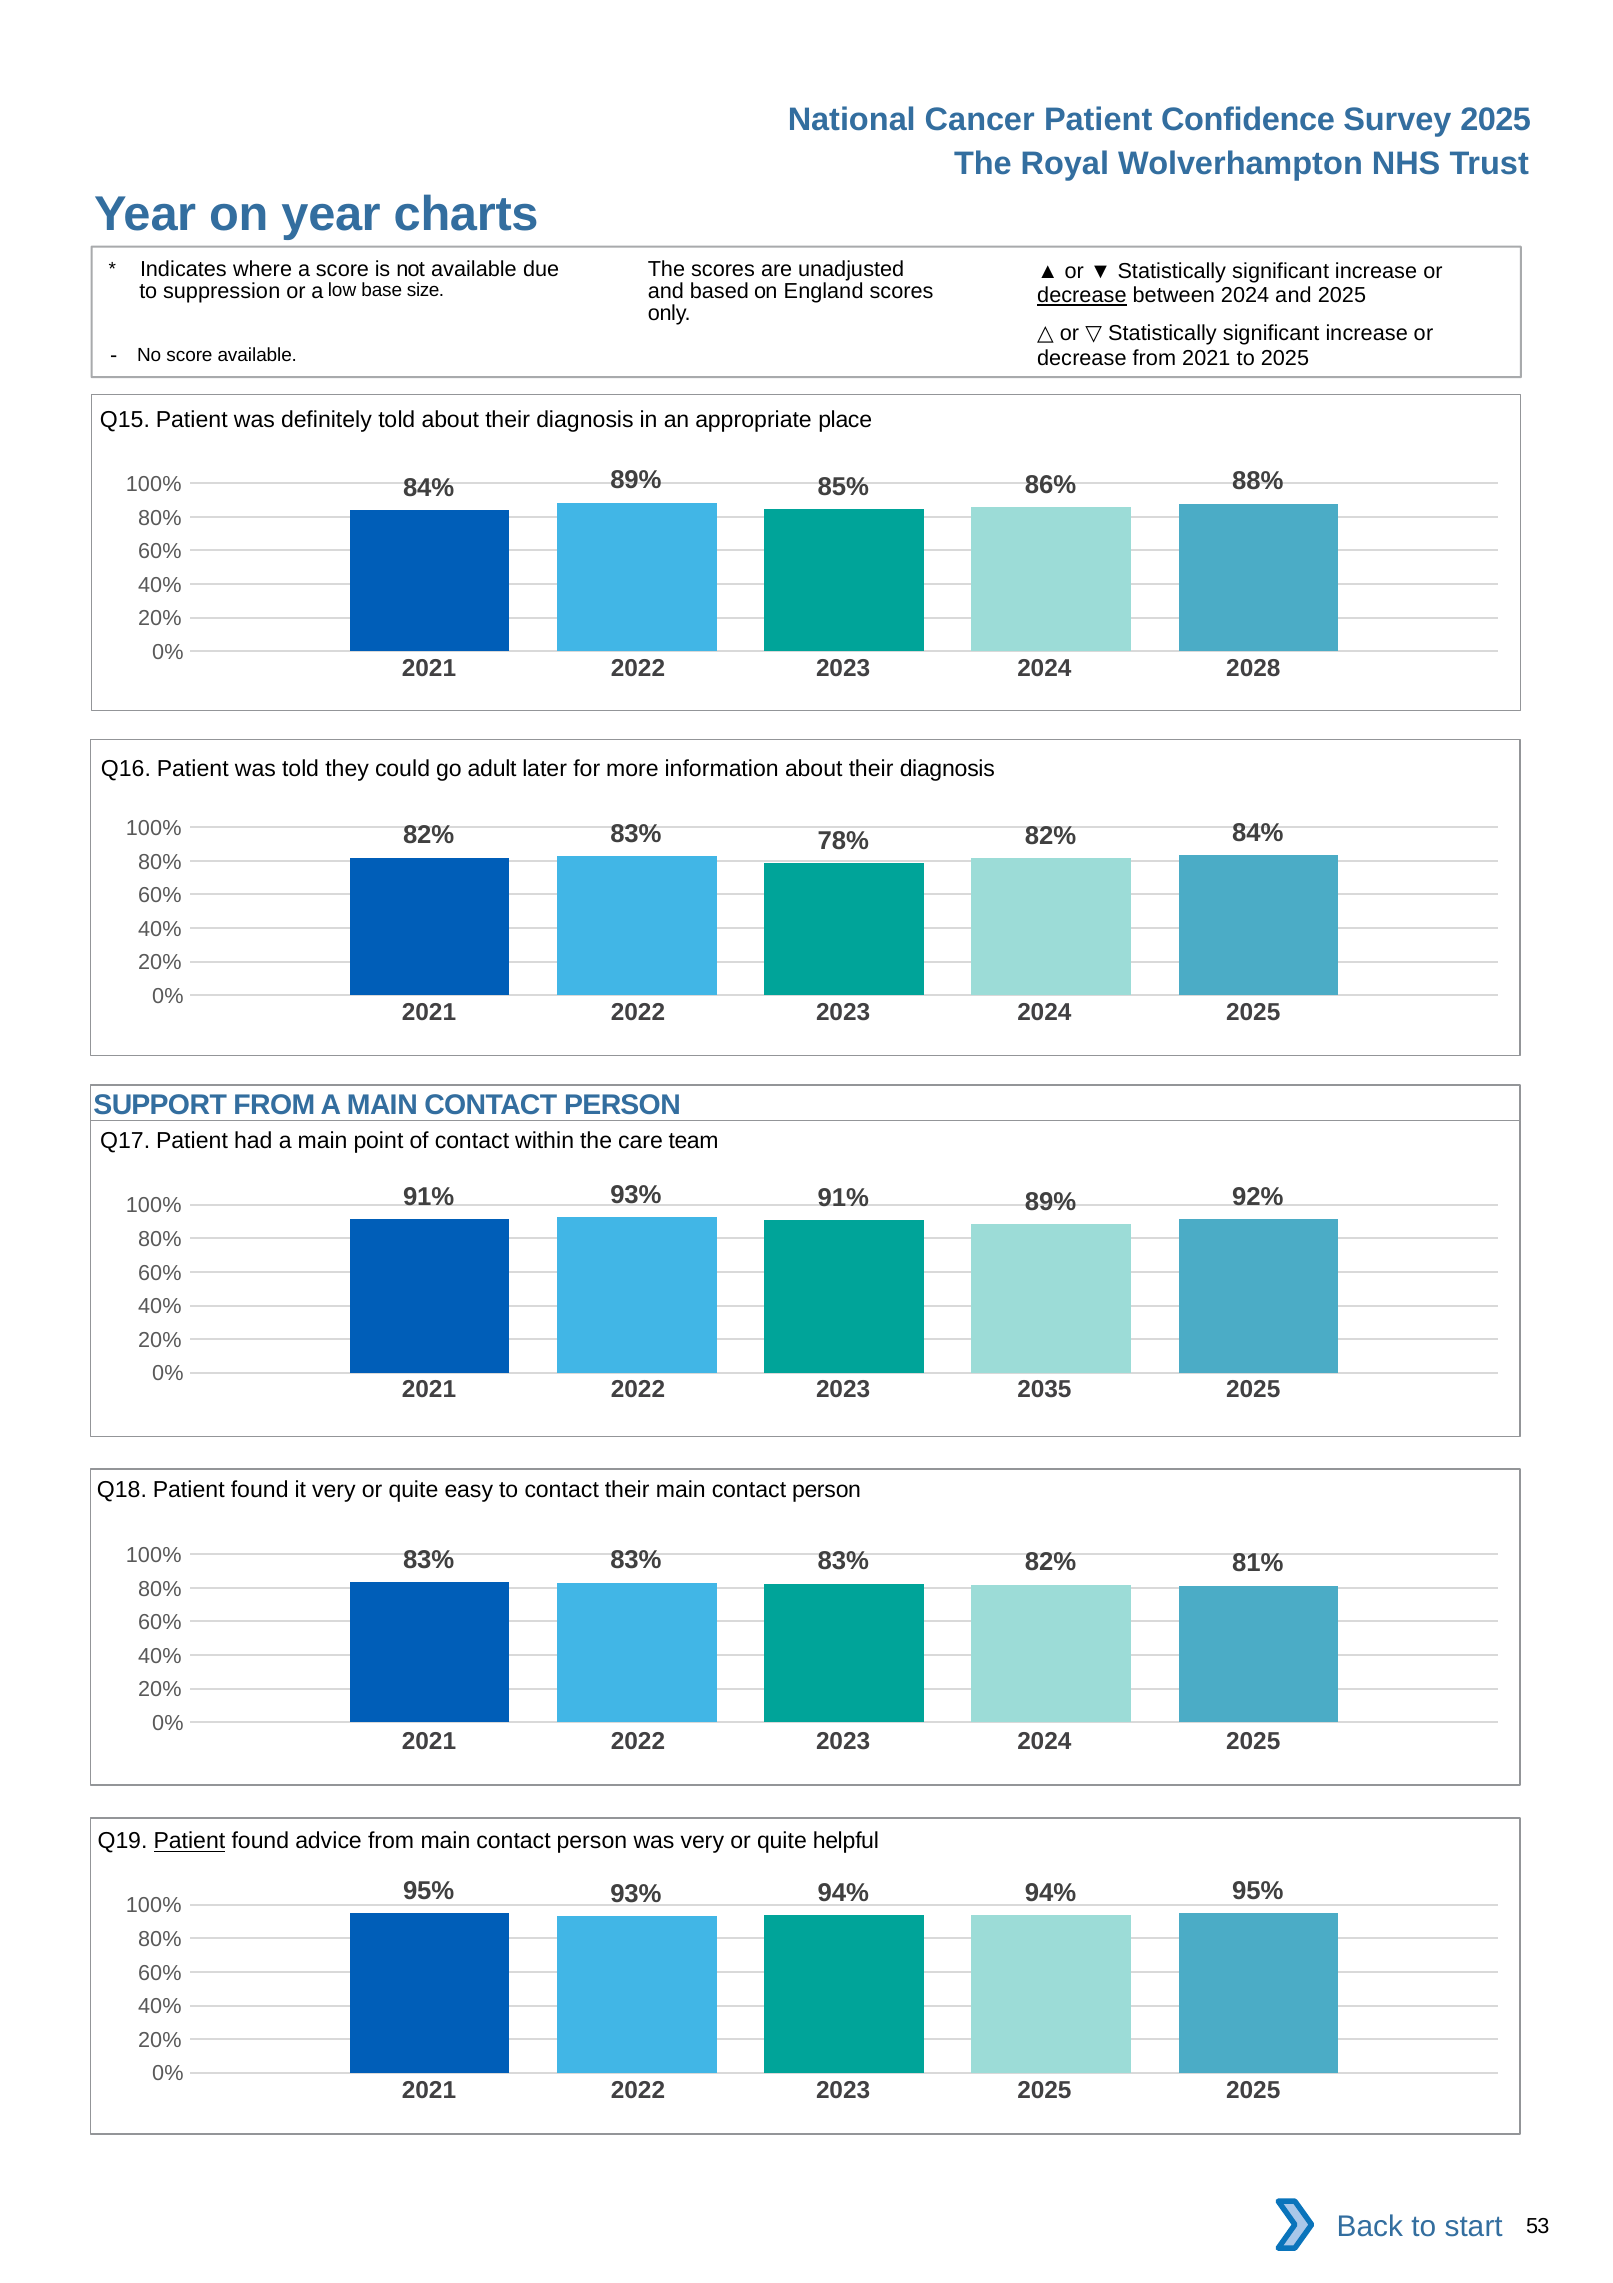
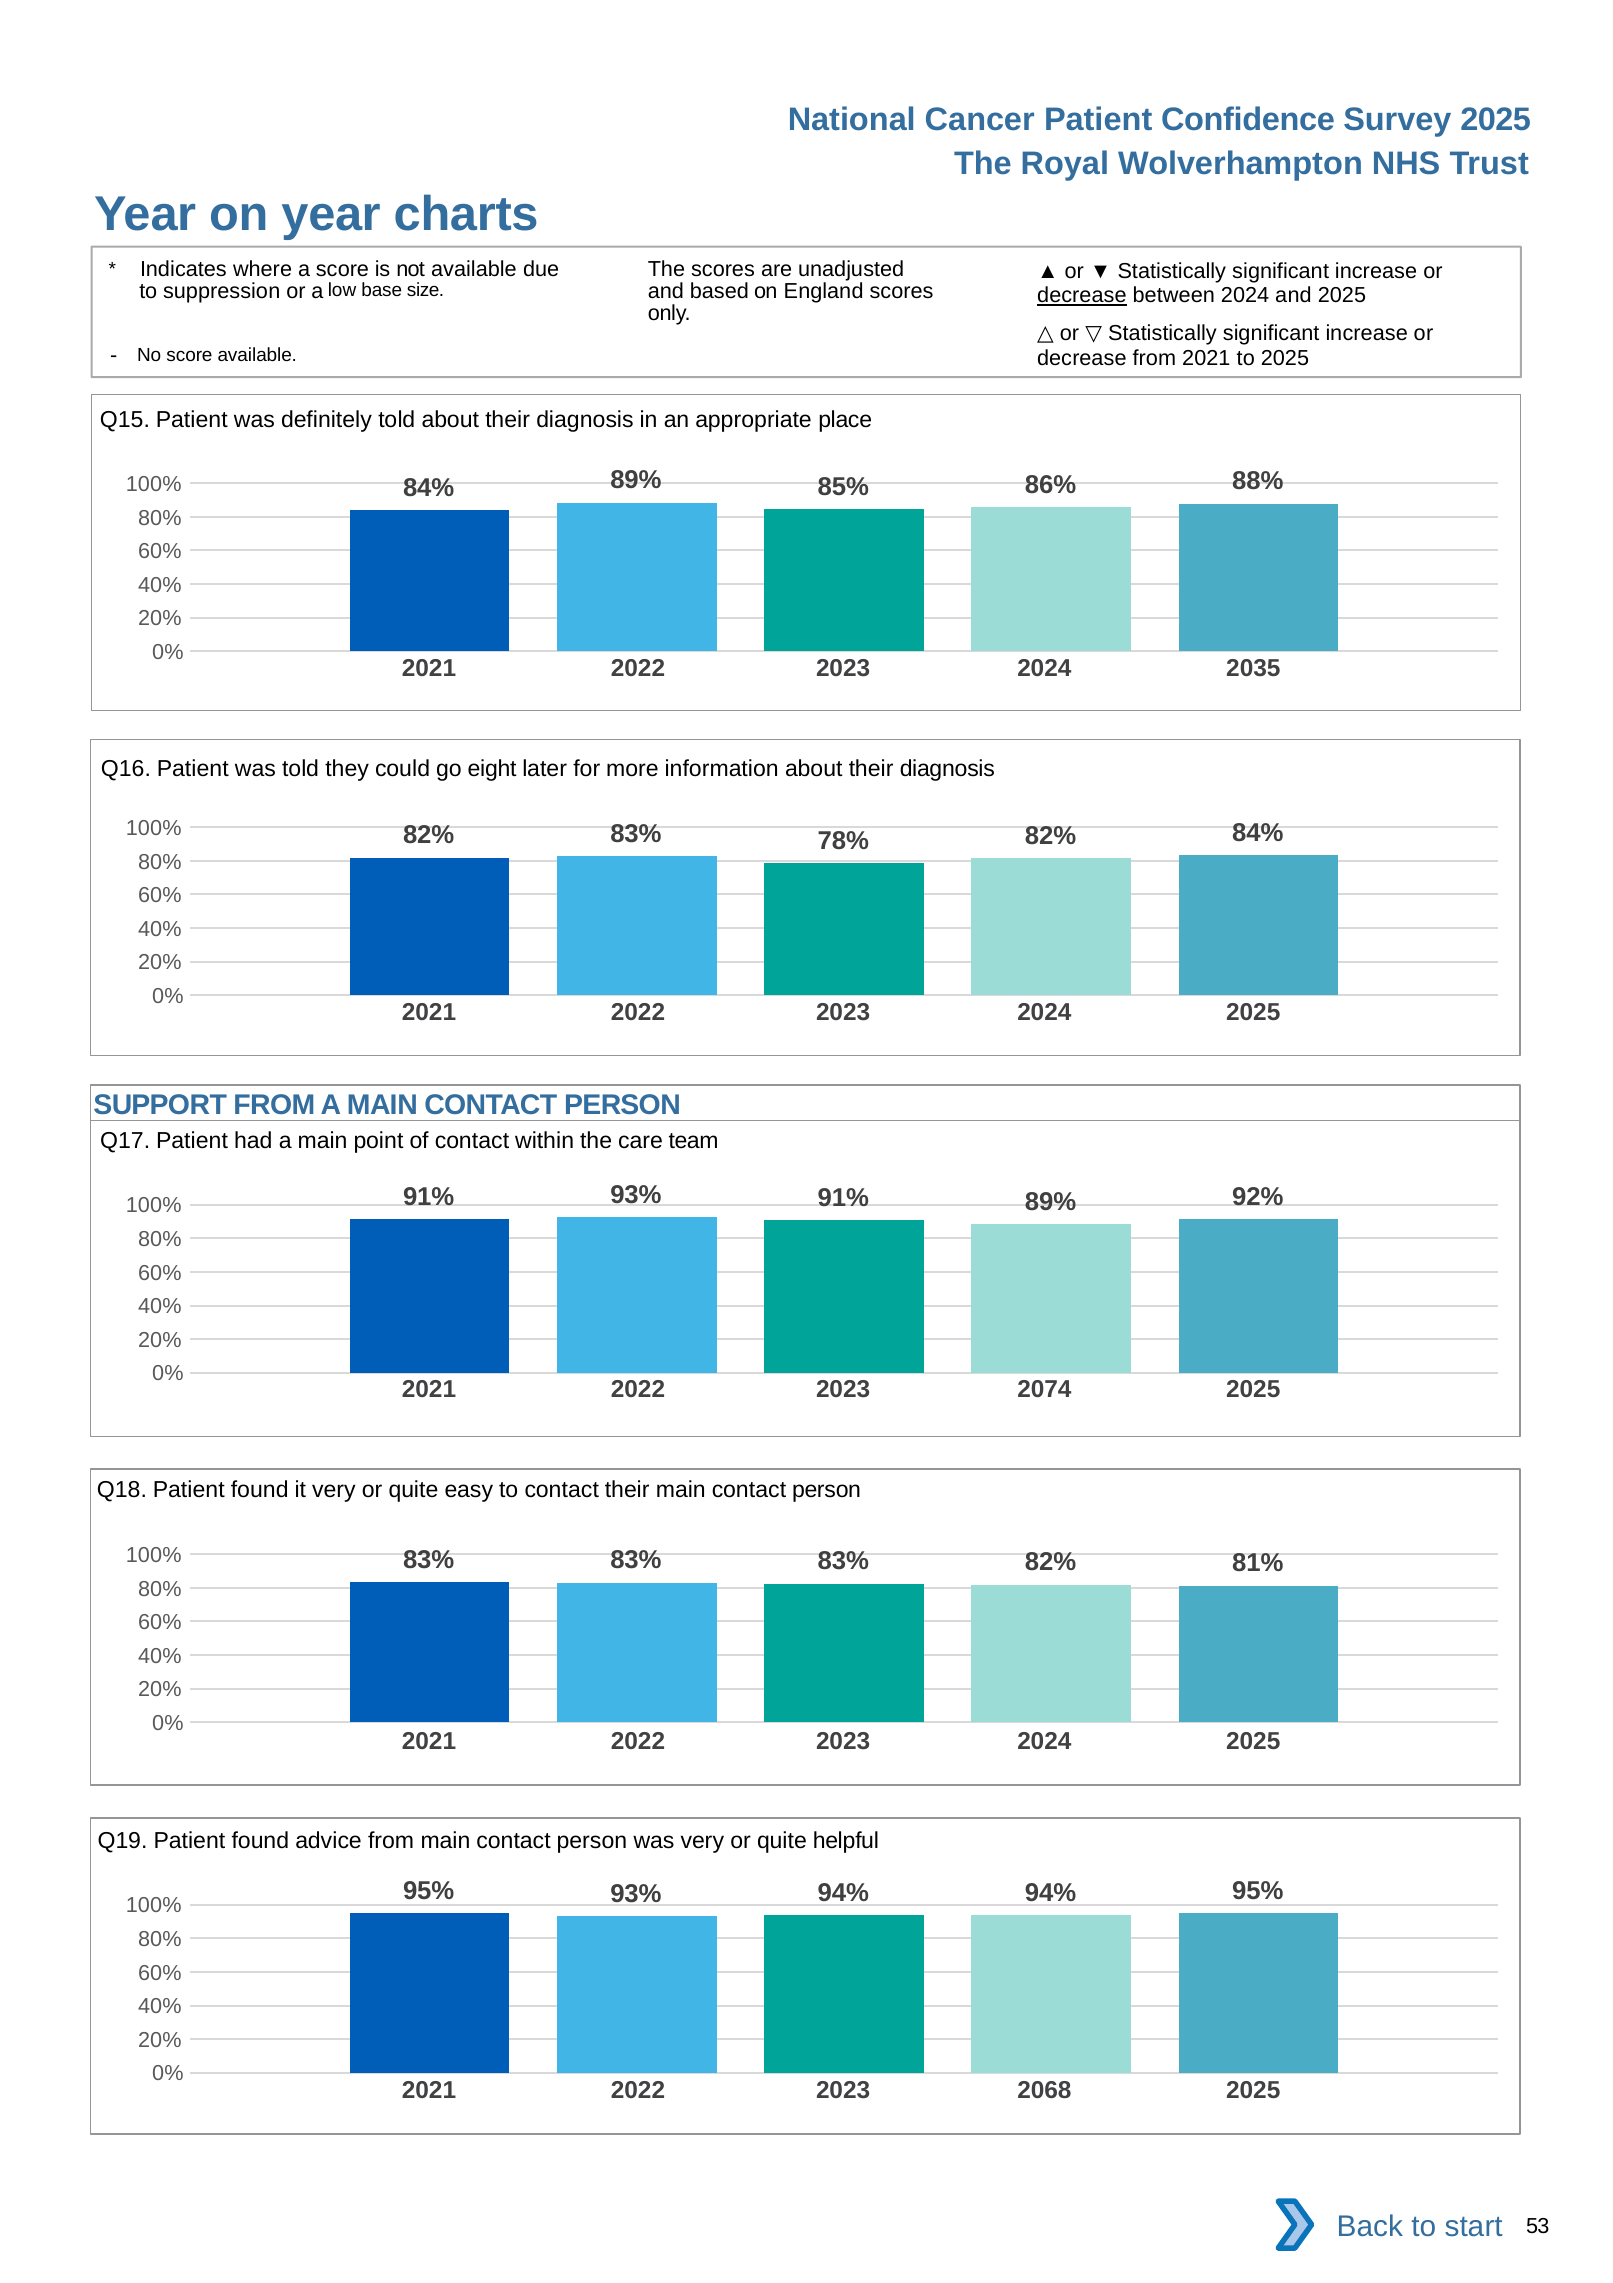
2028: 2028 -> 2035 (1253, 668)
adult: adult -> eight (492, 768)
2035: 2035 -> 2074 (1044, 1390)
Patient underline: present -> none (189, 1841)
2023 2025: 2025 -> 2068 (1044, 2090)
